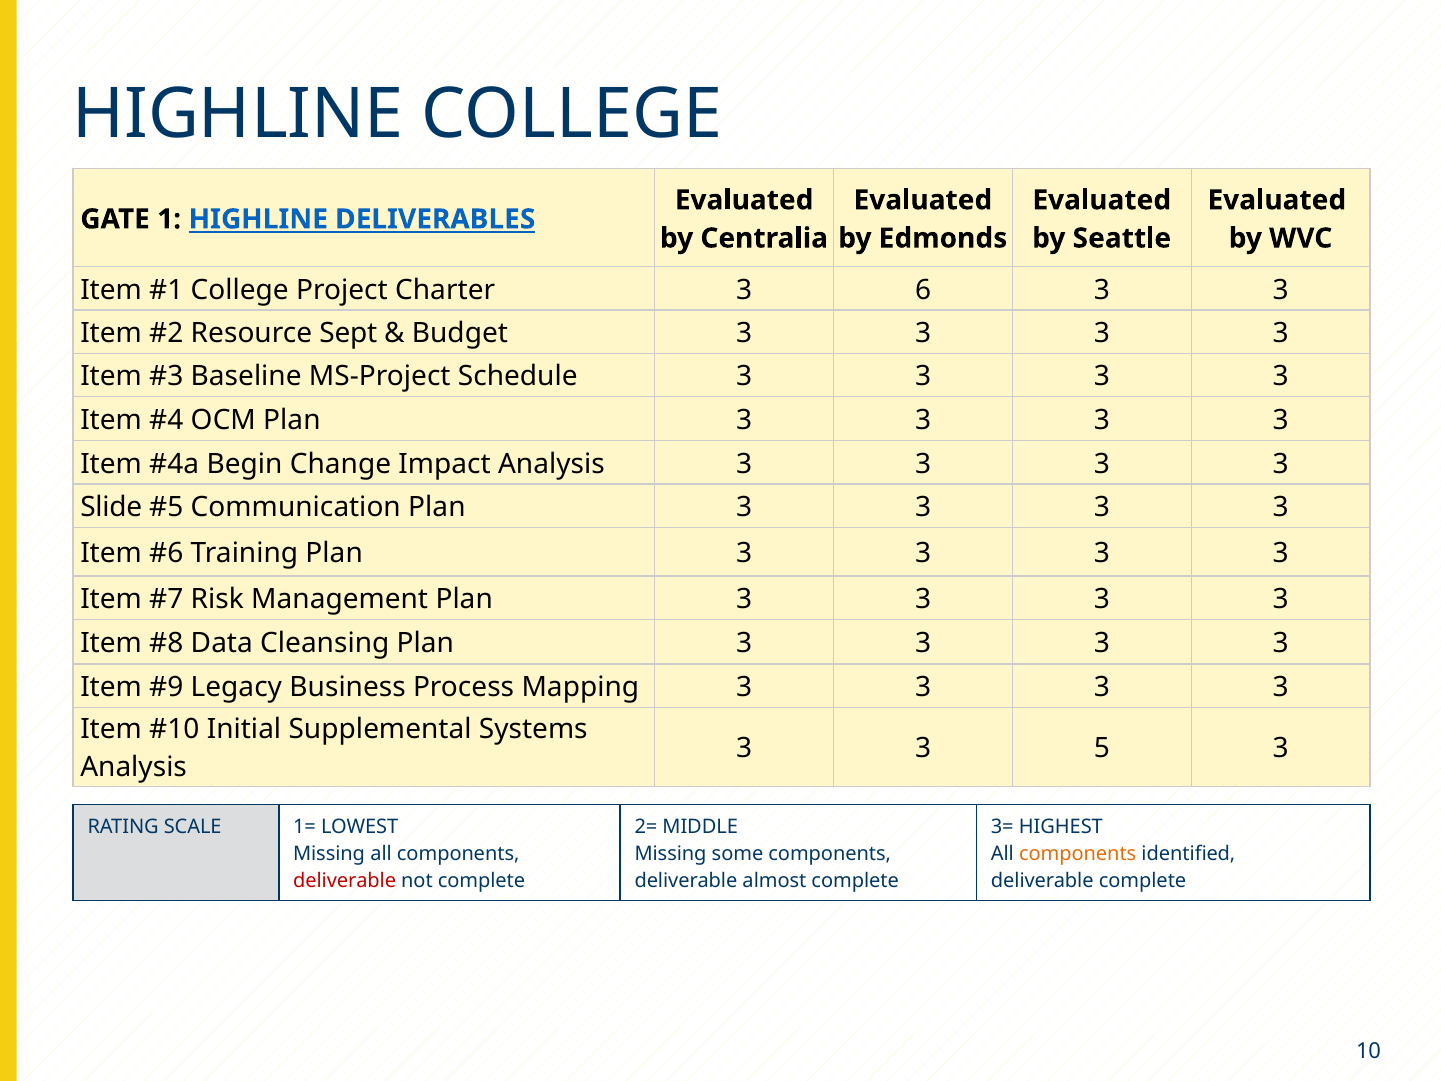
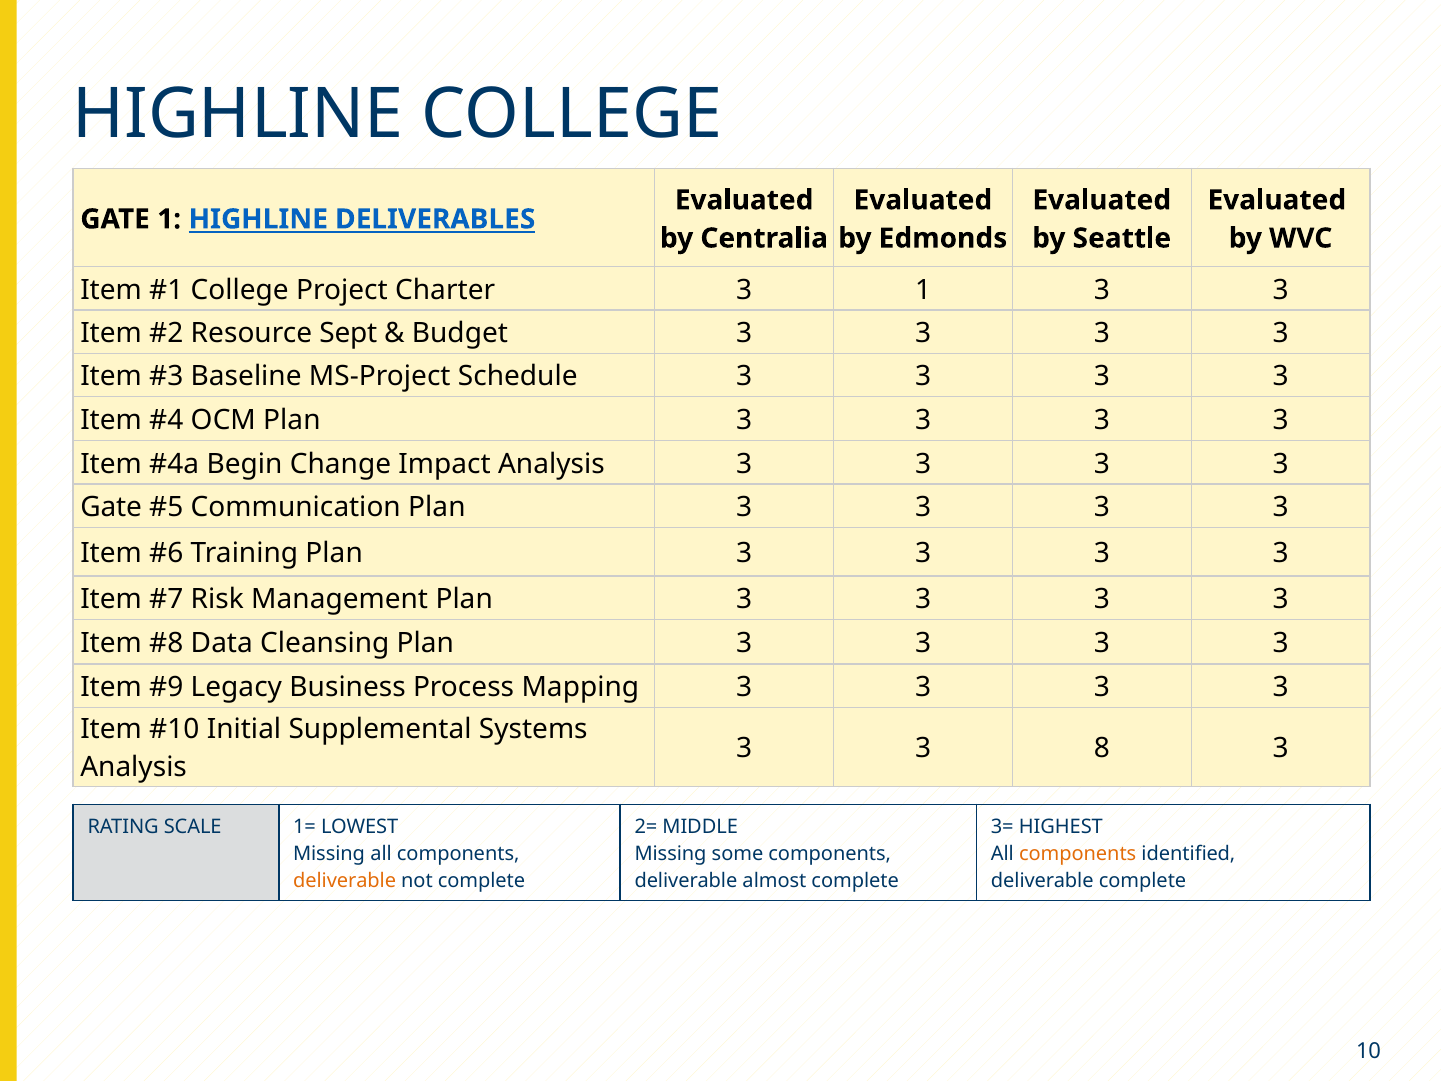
3 6: 6 -> 1 (923, 290)
Slide: Slide -> Gate (111, 507)
5: 5 -> 8 (1102, 748)
deliverable colour: red -> orange (345, 881)
